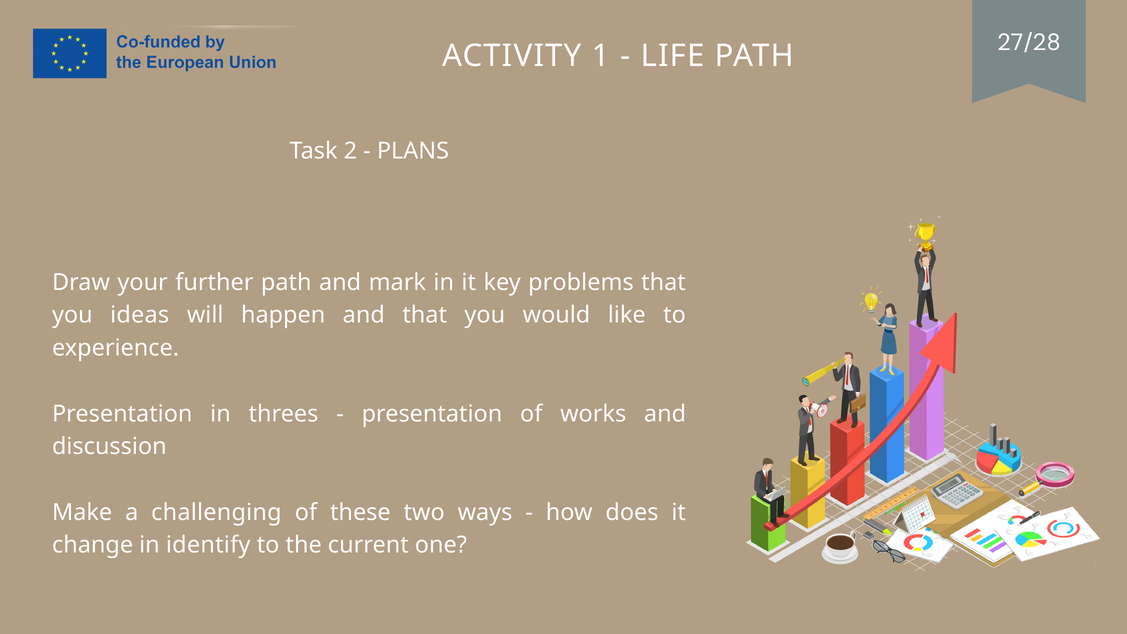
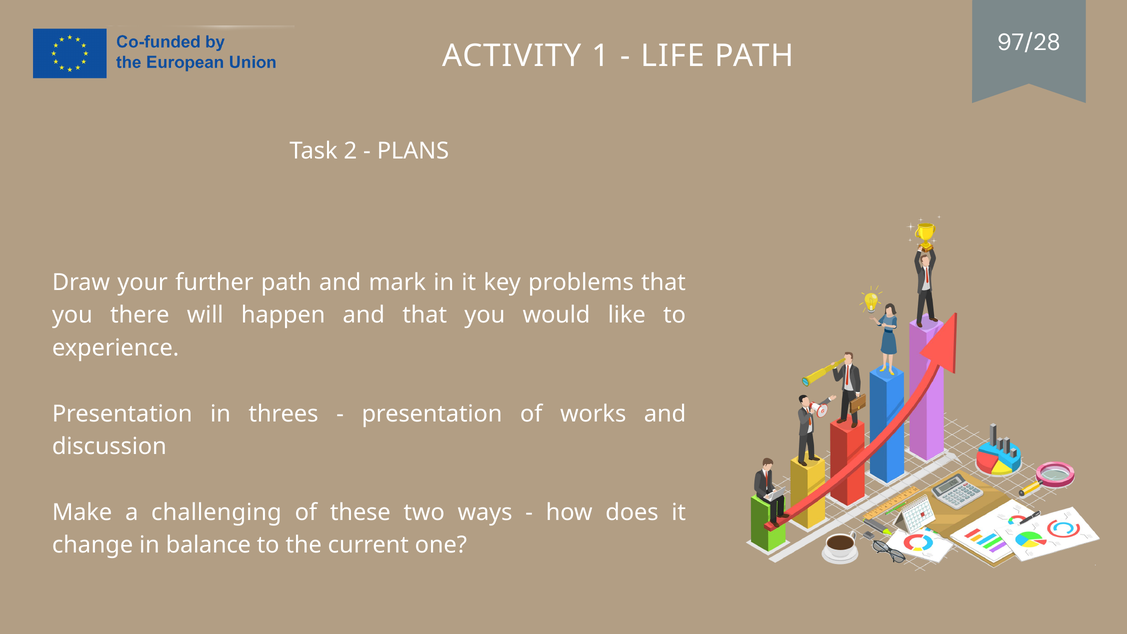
27/28: 27/28 -> 97/28 (1029, 43)
ideas: ideas -> there (140, 315)
identify: identify -> balance (208, 545)
